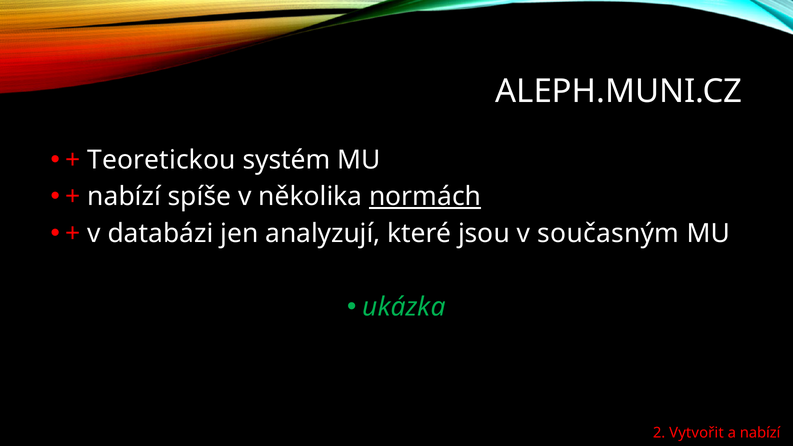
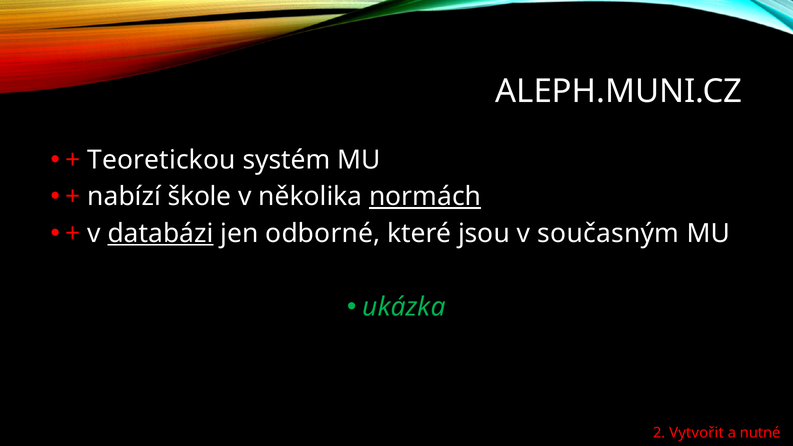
spíše: spíše -> škole (200, 197)
databázi underline: none -> present (161, 234)
analyzují: analyzují -> odborné (323, 234)
a nabízí: nabízí -> nutné (760, 433)
